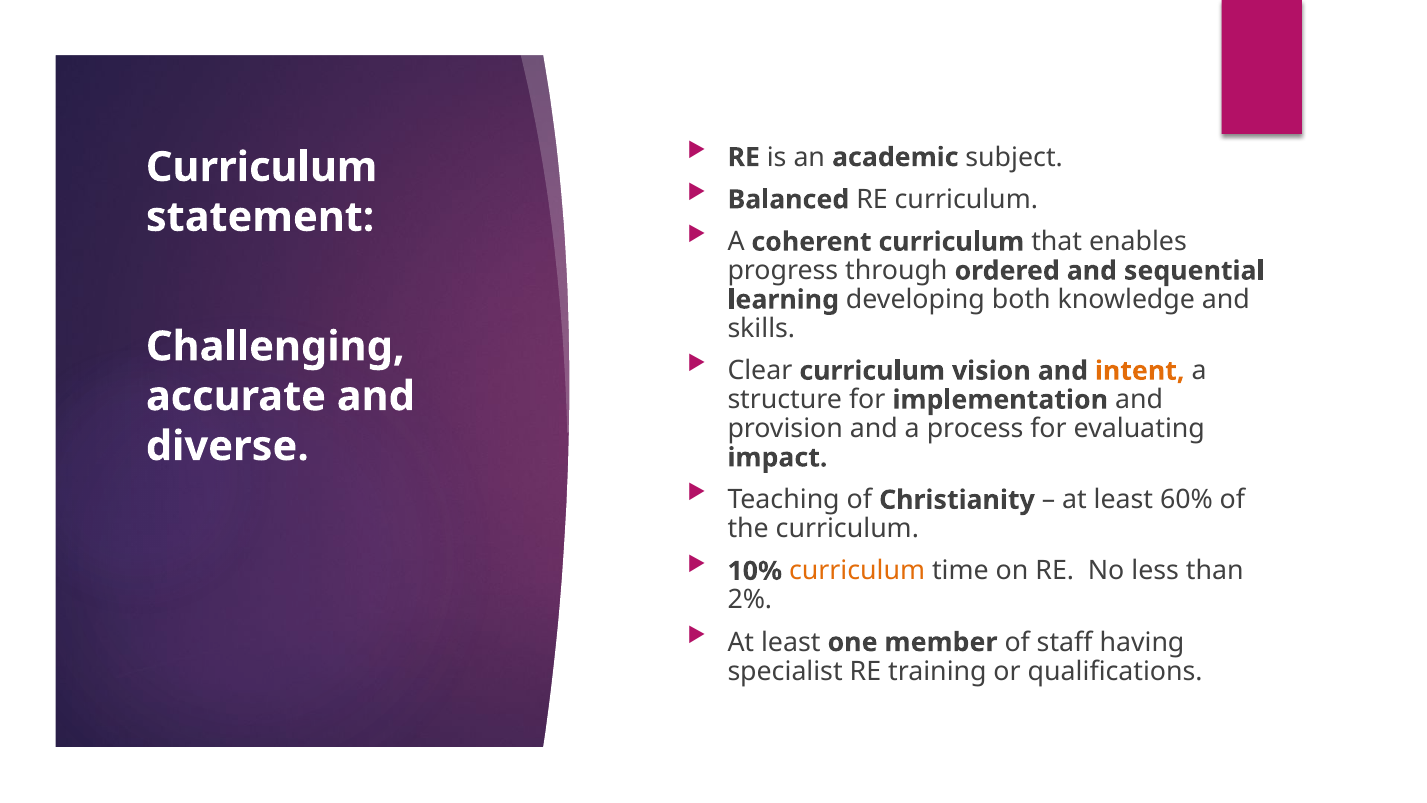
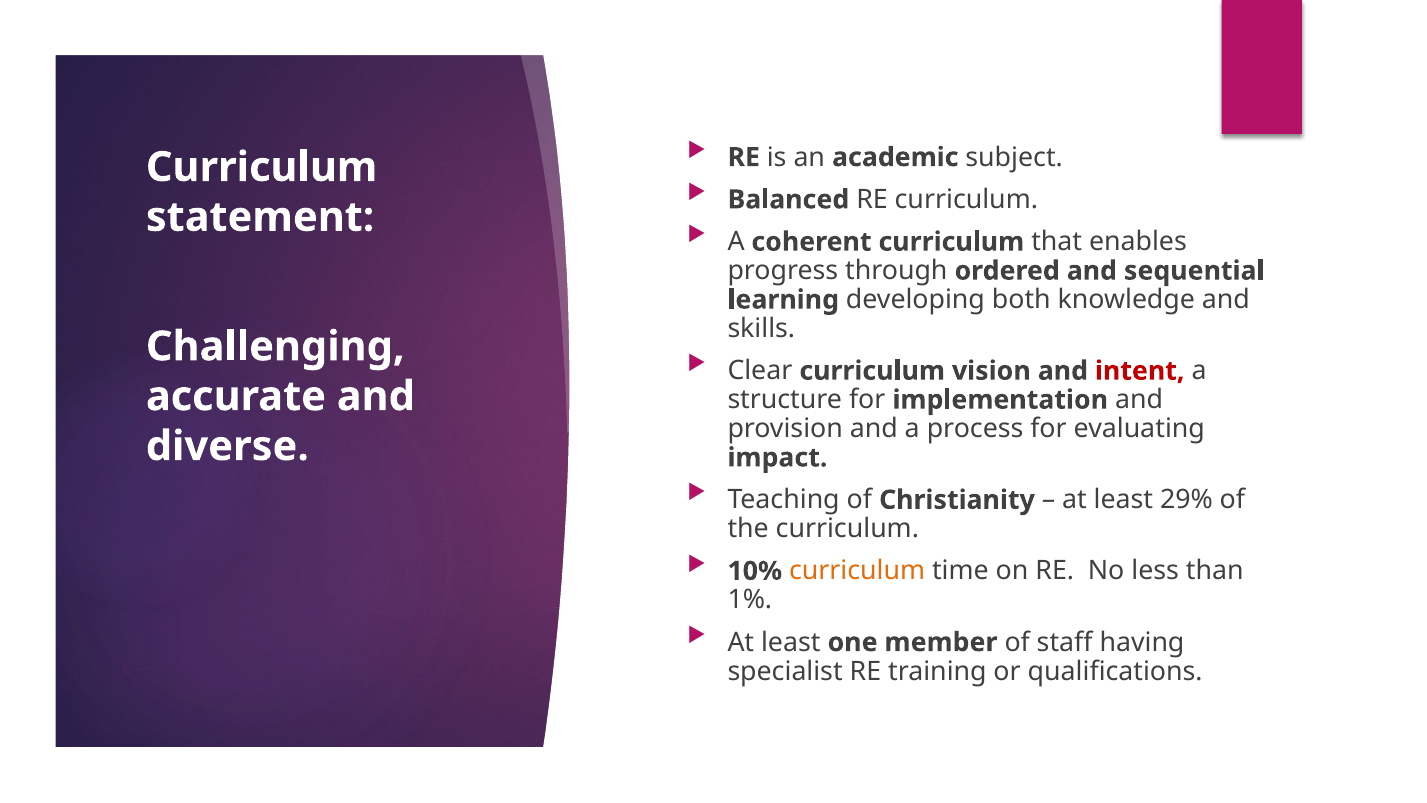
intent colour: orange -> red (1140, 371)
60%: 60% -> 29% (1186, 500)
2%: 2% -> 1% (750, 600)
